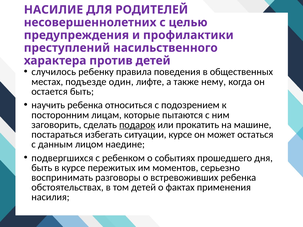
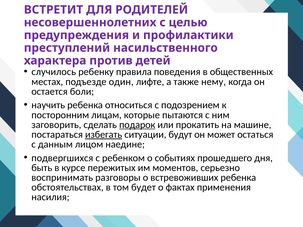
НАСИЛИЕ: НАСИЛИЕ -> ВСТРЕТИТ (53, 10)
остается быть: быть -> боли (82, 92)
избегать underline: none -> present (104, 135)
ситуации курсе: курсе -> будут (180, 135)
том детей: детей -> будет (144, 188)
